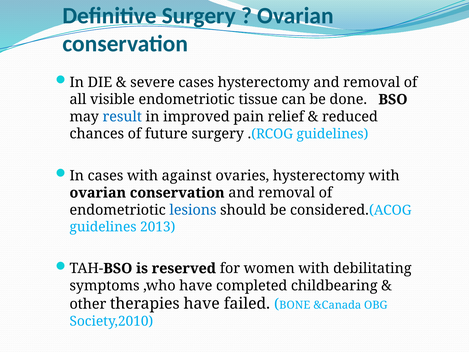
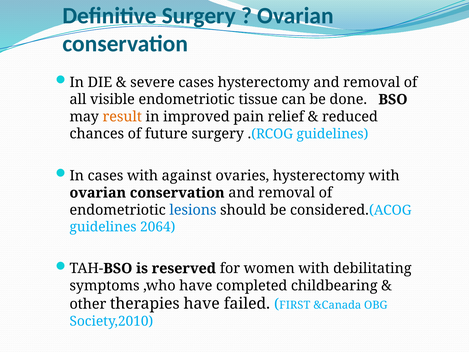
result colour: blue -> orange (122, 117)
2013: 2013 -> 2064 (158, 227)
BONE: BONE -> FIRST (295, 305)
